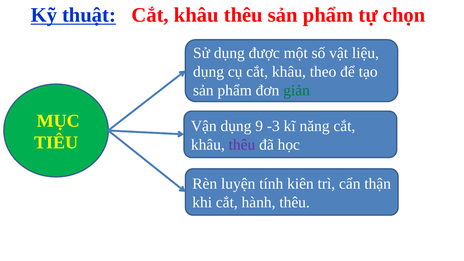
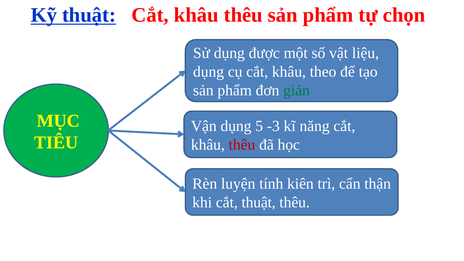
9: 9 -> 5 (259, 126)
thêu colour: purple -> red (242, 145)
cắt hành: hành -> thuật (259, 202)
